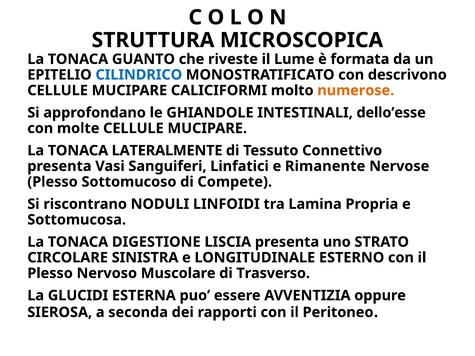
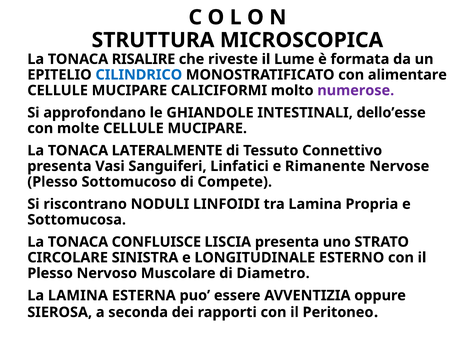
GUANTO: GUANTO -> RISALIRE (144, 59)
descrivono: descrivono -> alimentare (407, 75)
numerose colour: orange -> purple (356, 90)
DIGESTIONE: DIGESTIONE -> CONFLUISCE (156, 242)
Trasverso: Trasverso -> Diametro (273, 273)
La GLUCIDI: GLUCIDI -> LAMINA (78, 296)
